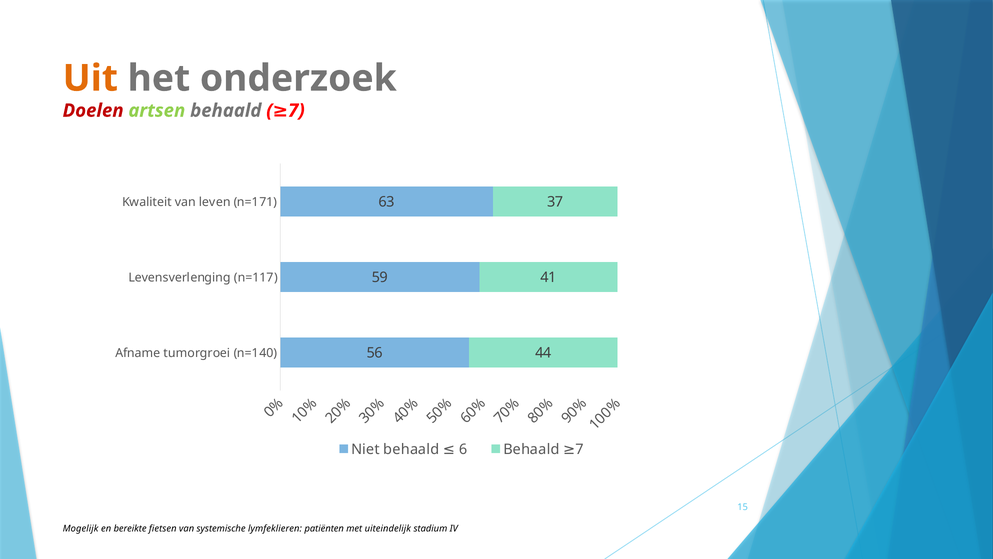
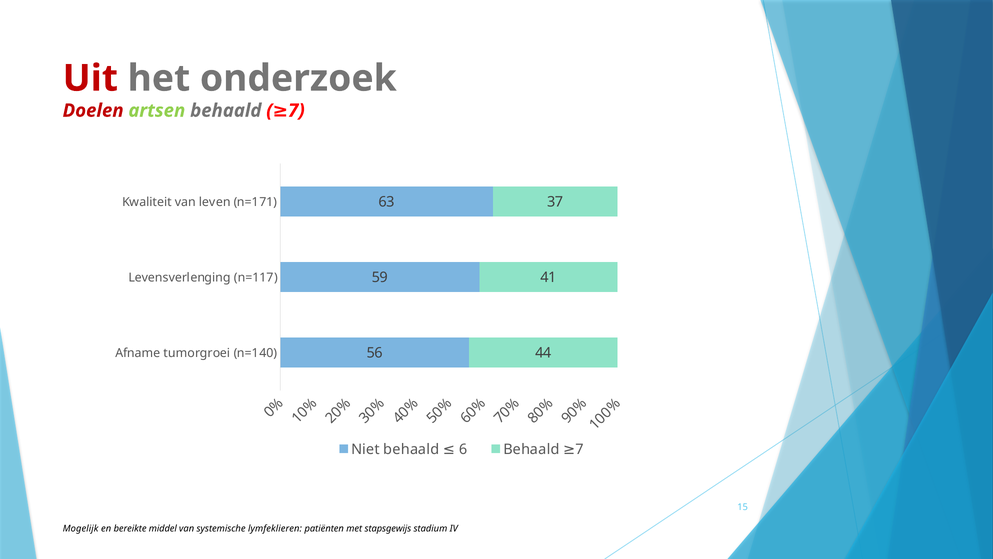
Uit colour: orange -> red (90, 78)
fietsen: fietsen -> middel (163, 528)
uiteindelijk: uiteindelijk -> stapsgewijs (388, 528)
